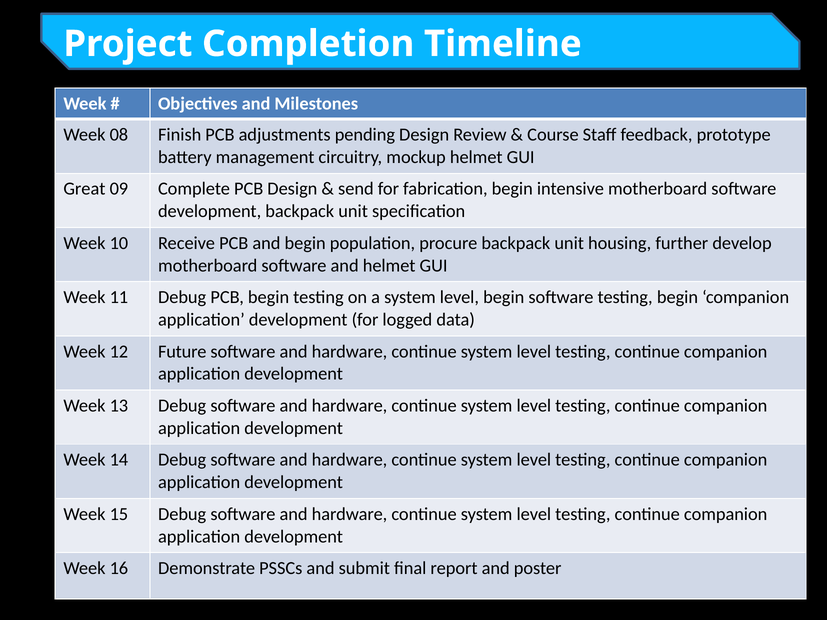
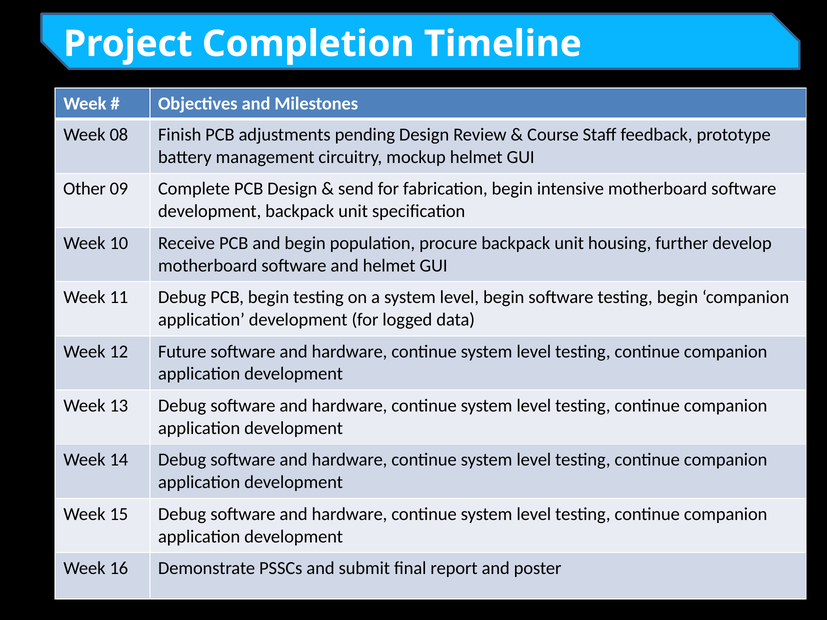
Great: Great -> Other (85, 189)
